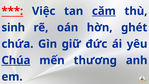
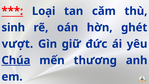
Việc: Việc -> Loại (44, 11)
căm underline: present -> none (104, 11)
chứa: chứa -> vượt (17, 44)
